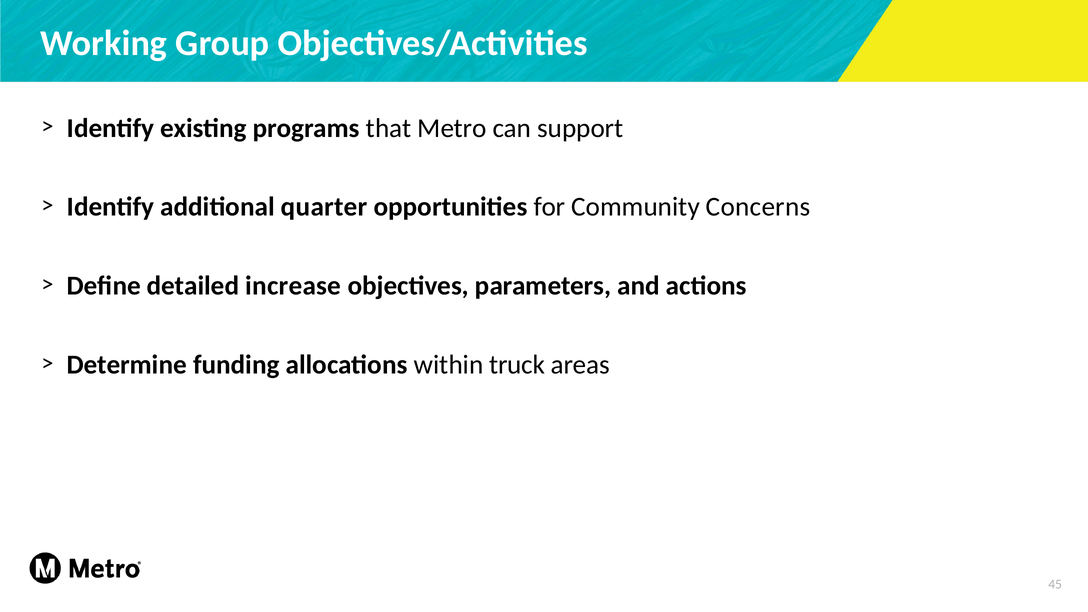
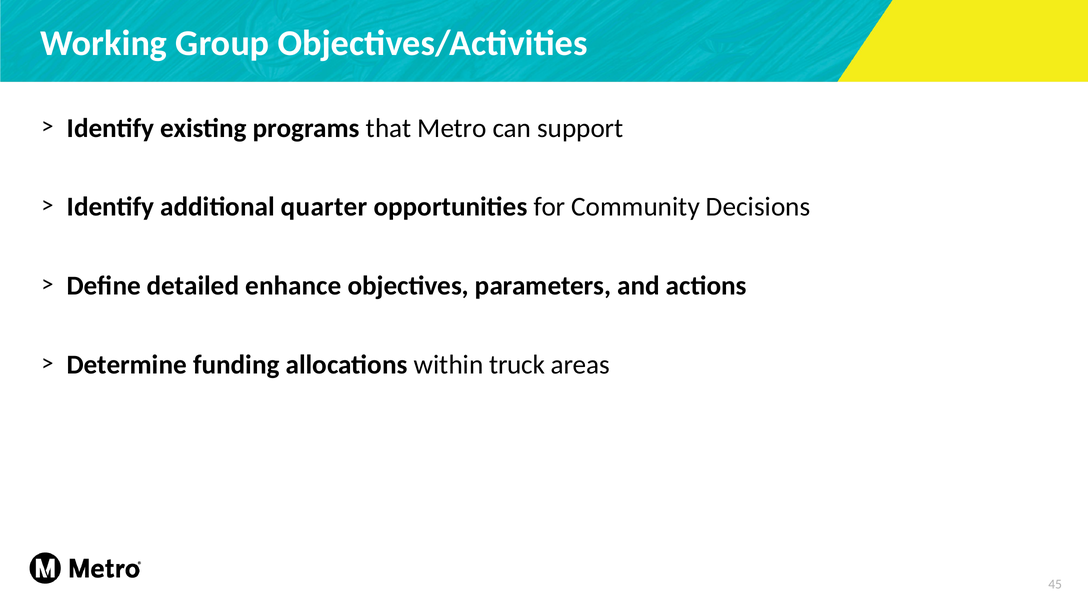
Concerns: Concerns -> Decisions (758, 207)
increase: increase -> enhance (293, 286)
